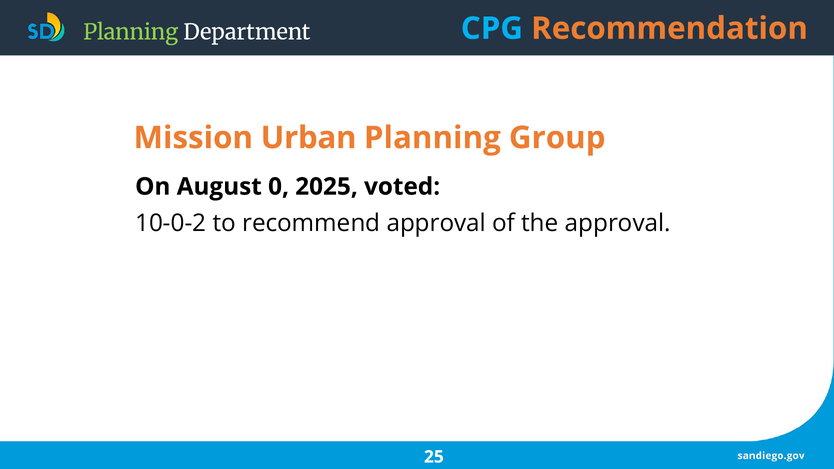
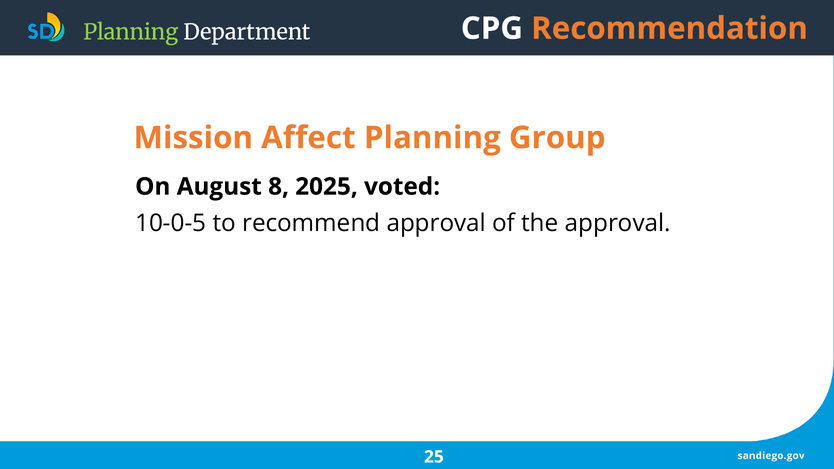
CPG colour: light blue -> white (492, 29)
Urban: Urban -> Affect (308, 138)
0: 0 -> 8 (279, 187)
10-0-2: 10-0-2 -> 10-0-5 (171, 223)
